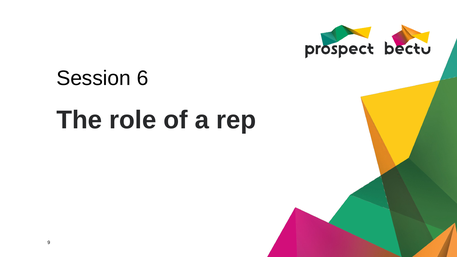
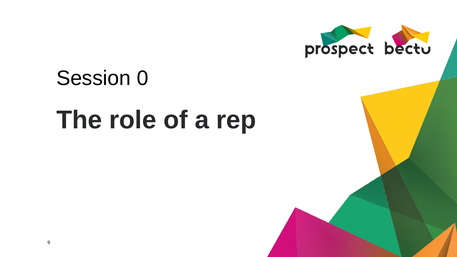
6: 6 -> 0 (142, 78)
